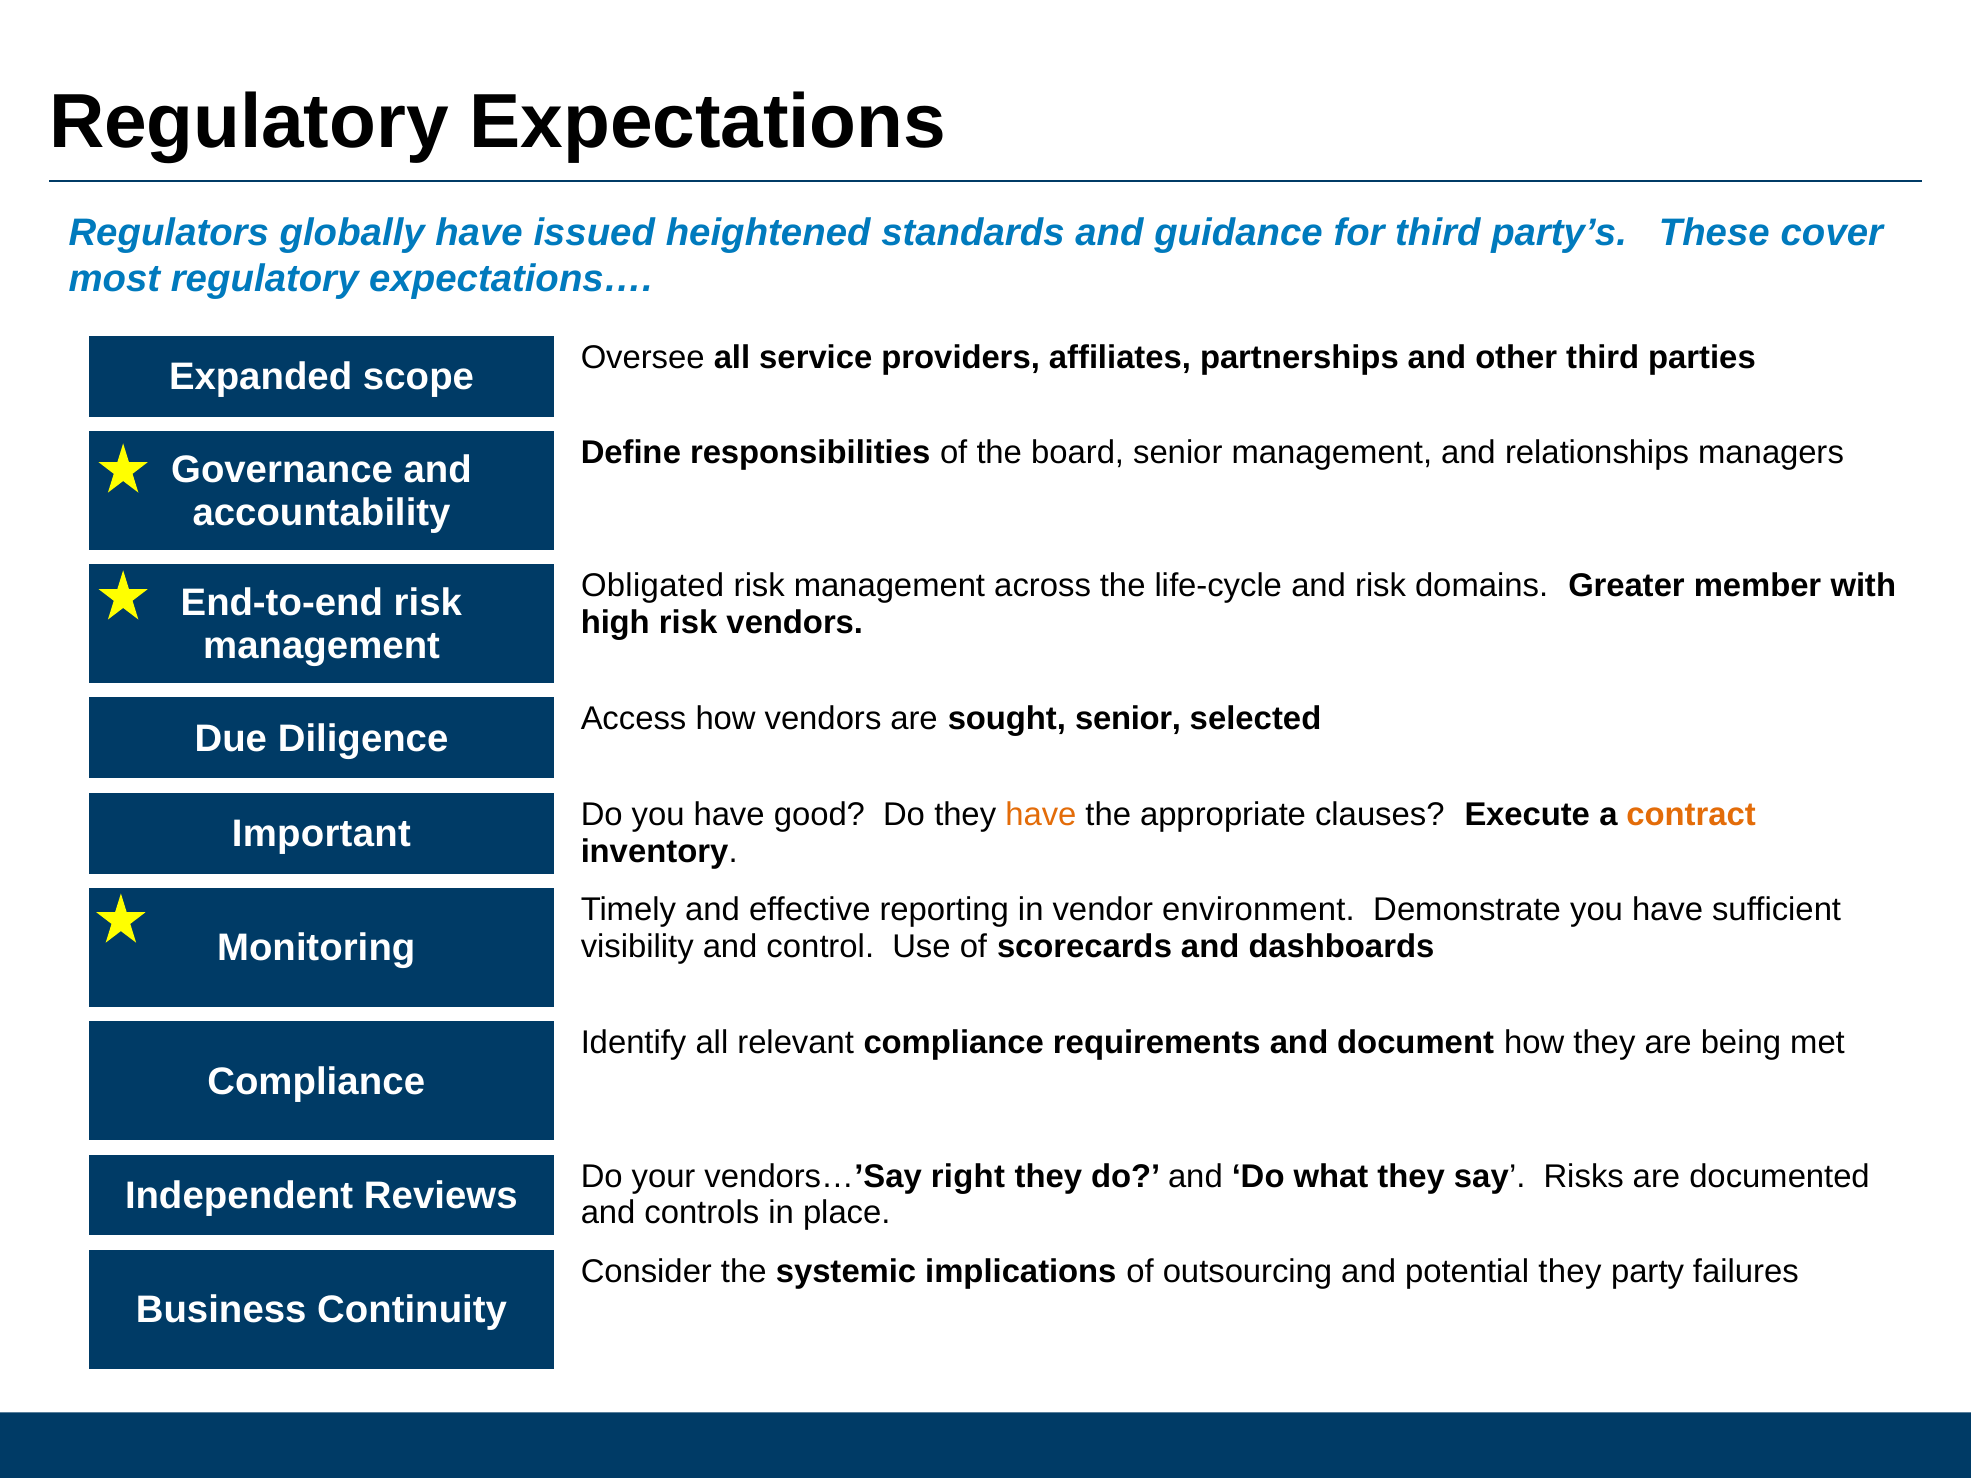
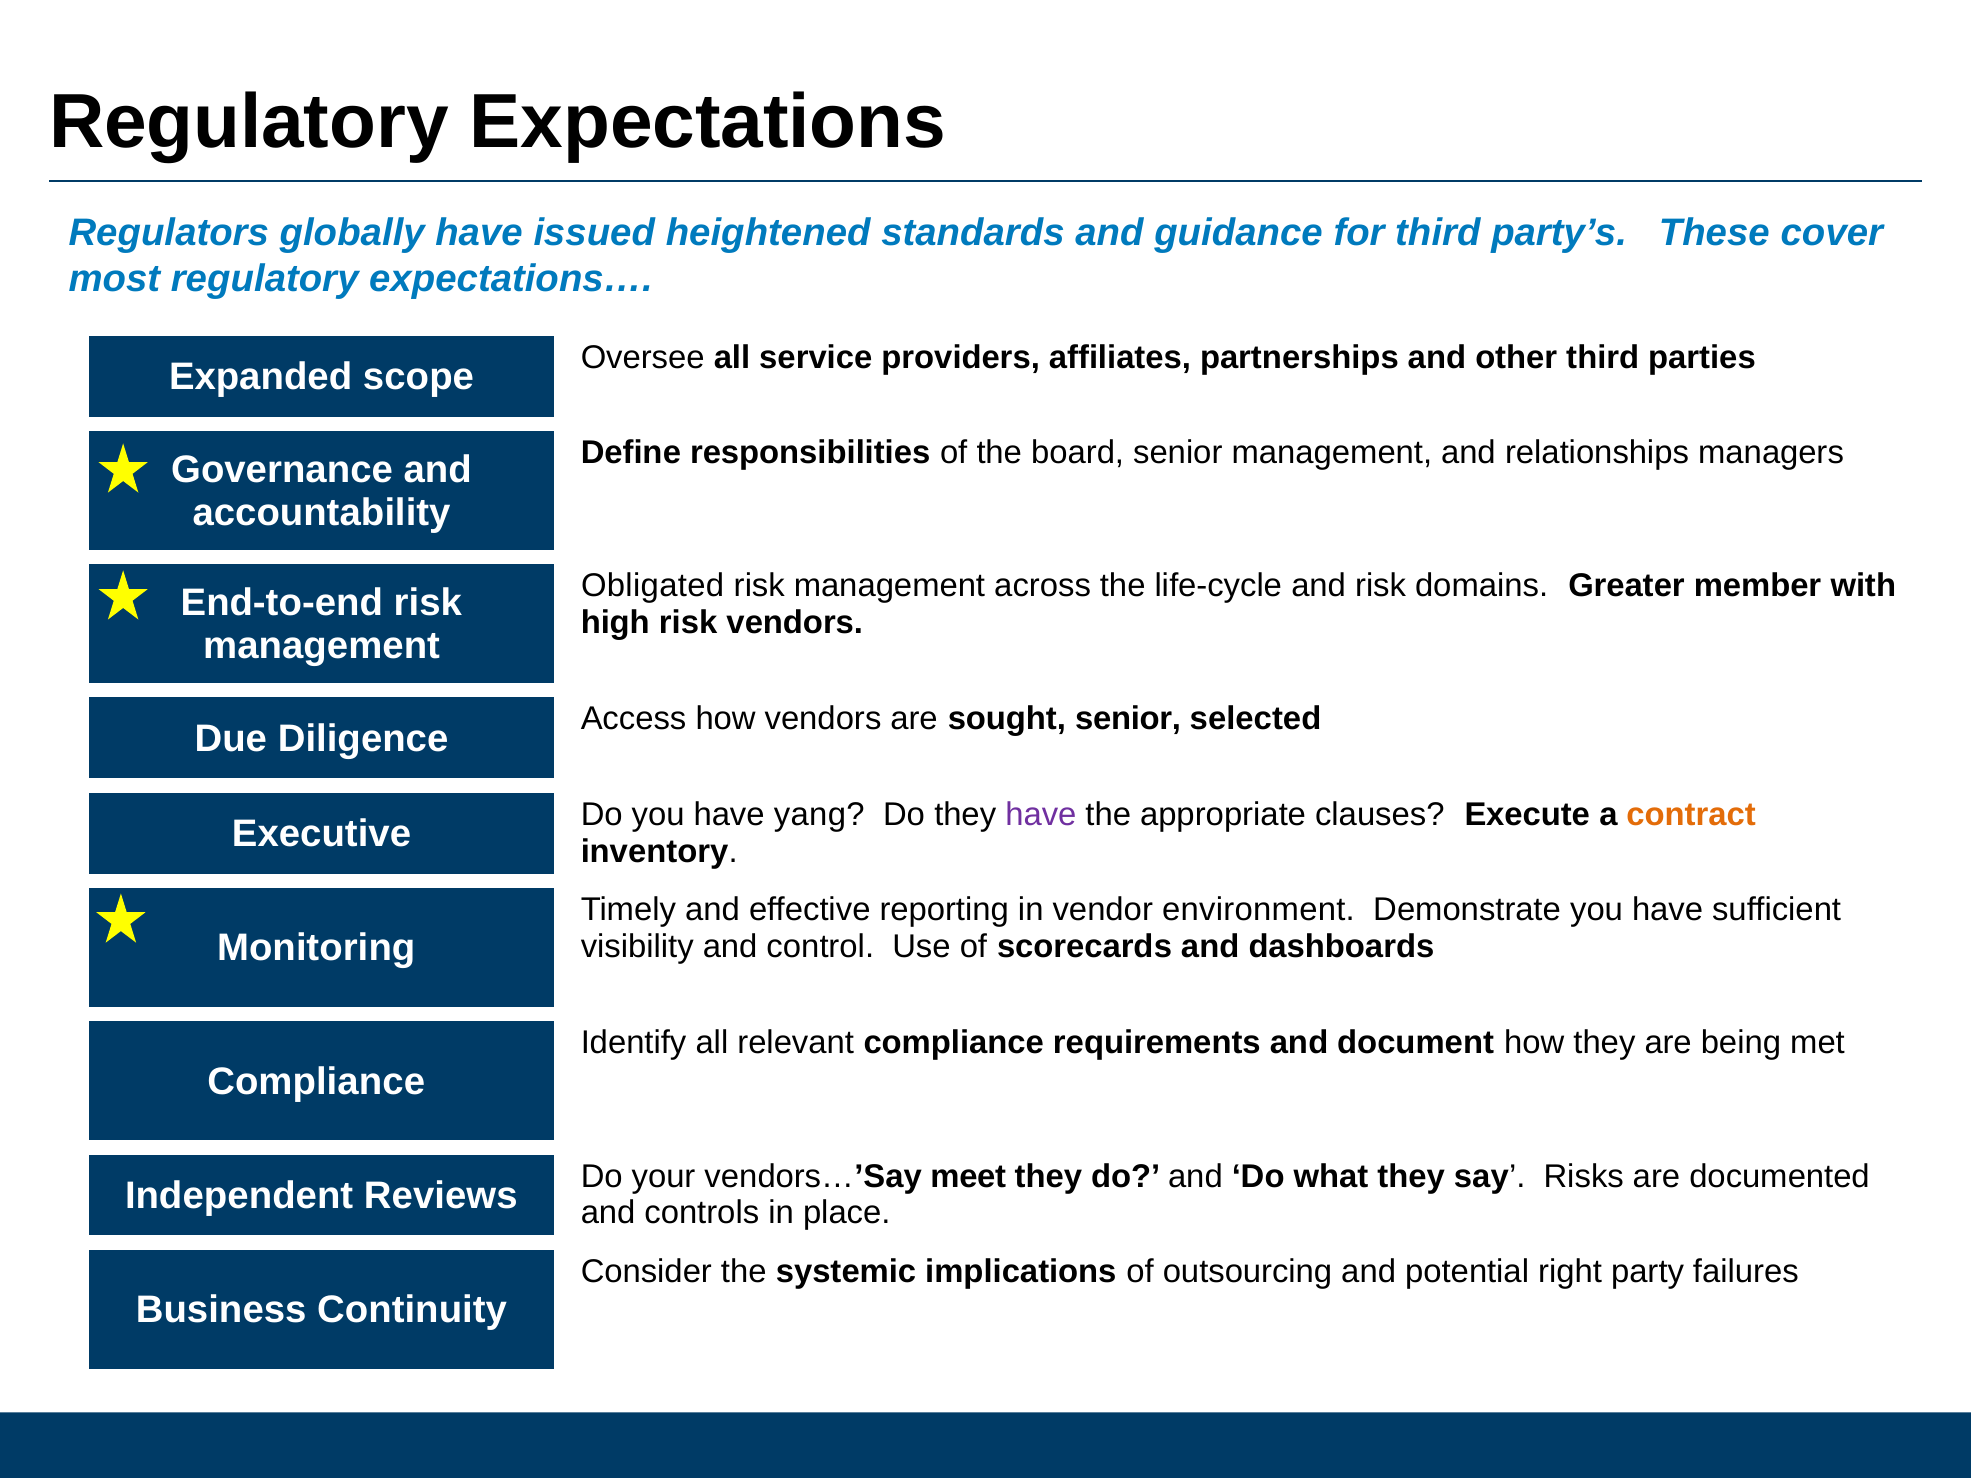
good: good -> yang (819, 815)
have colour: orange -> purple (1041, 815)
Important: Important -> Executive (322, 834)
right: right -> meet (968, 1176)
potential they: they -> right (1570, 1272)
